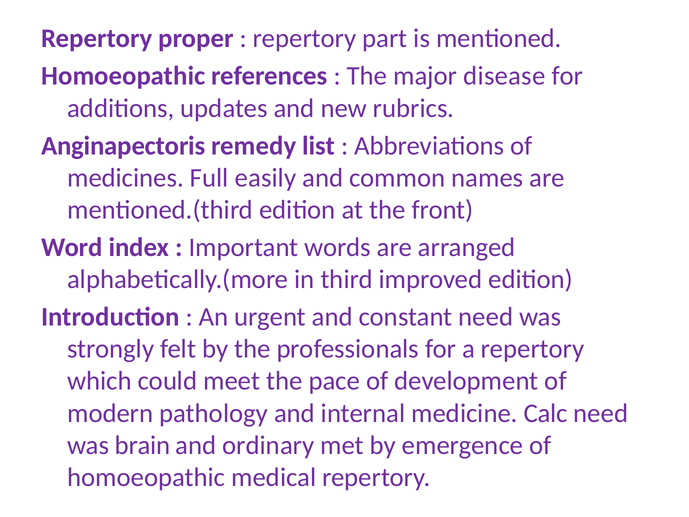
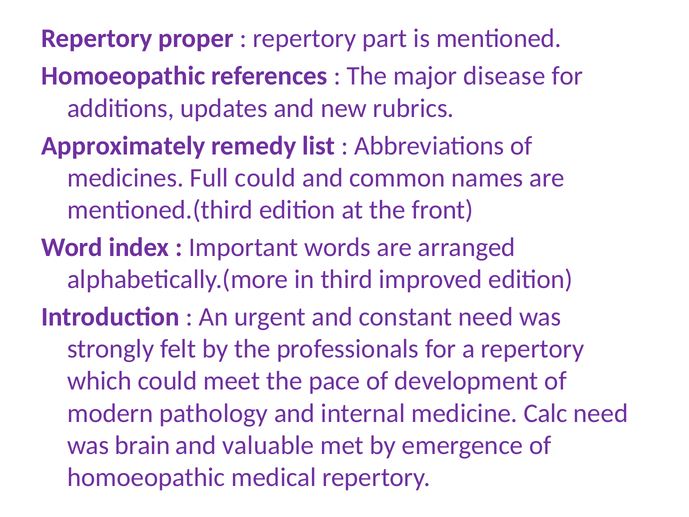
Anginapectoris: Anginapectoris -> Approximately (123, 146)
Full easily: easily -> could (265, 178)
ordinary: ordinary -> valuable (268, 445)
